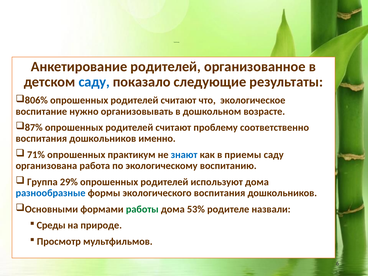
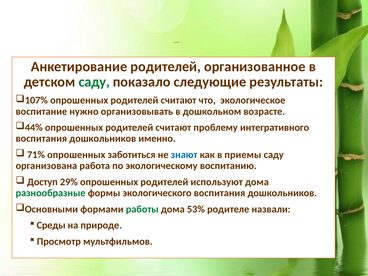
саду colour: blue -> green (94, 82)
806%: 806% -> 107% (36, 100)
87%: 87% -> 44% (34, 128)
соответственно: соответственно -> интегративного (275, 128)
практикум: практикум -> заботиться (132, 155)
Группа: Группа -> Доступ (42, 182)
разнообразные colour: blue -> green (51, 193)
